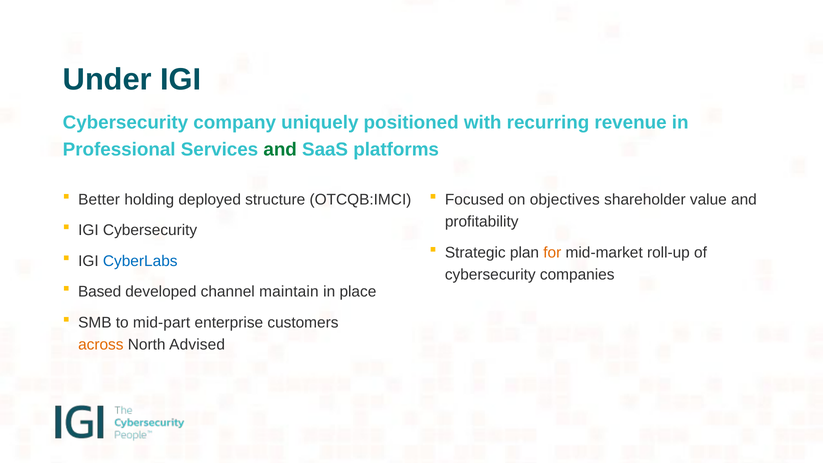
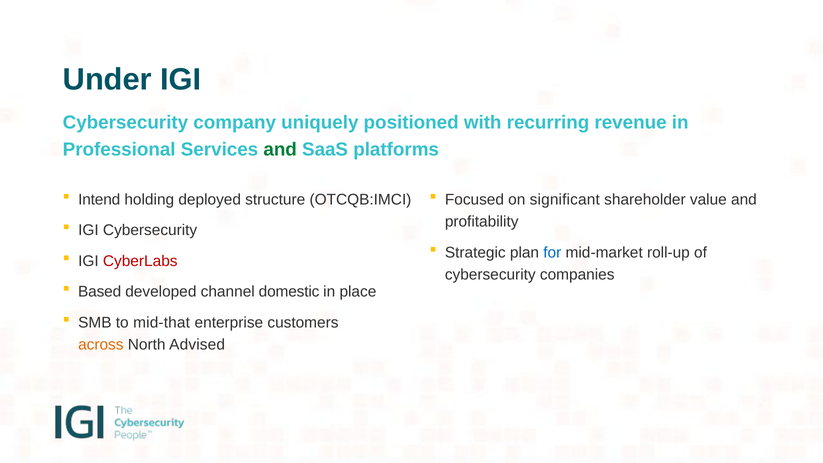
Better: Better -> Intend (99, 199)
objectives: objectives -> significant (565, 199)
for colour: orange -> blue (552, 252)
CyberLabs colour: blue -> red (140, 261)
maintain: maintain -> domestic (289, 292)
mid-part: mid-part -> mid-that (162, 323)
